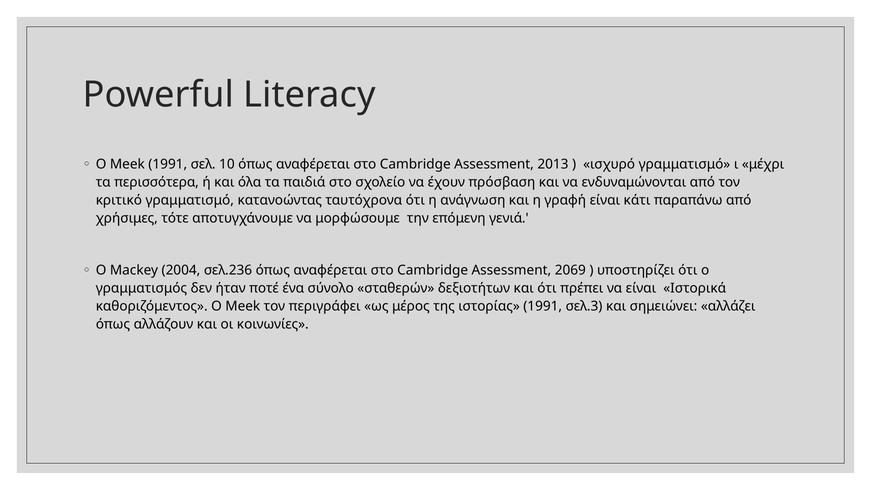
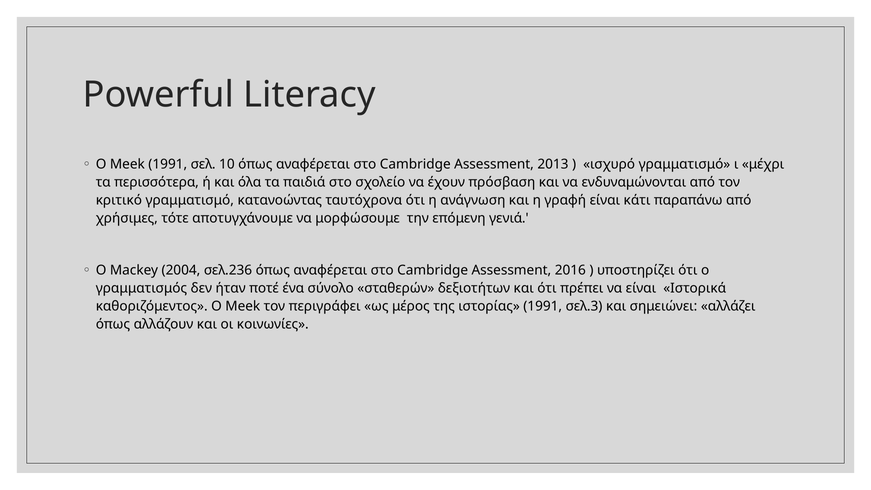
2069: 2069 -> 2016 (570, 270)
